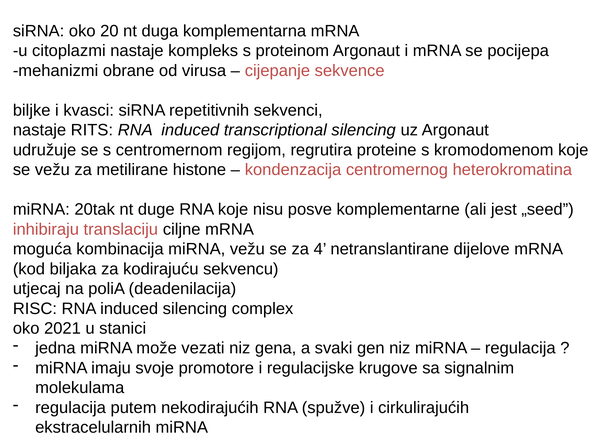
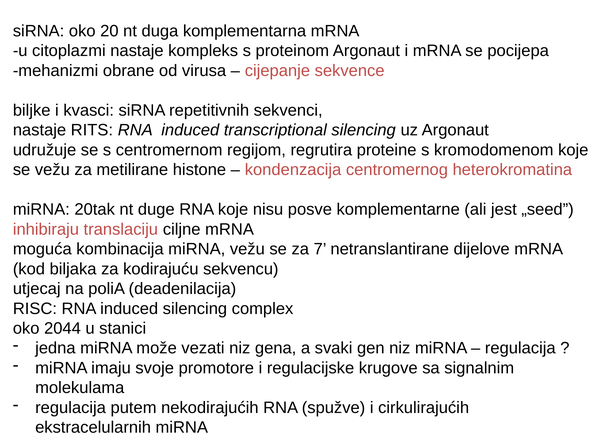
4: 4 -> 7 (320, 249)
2021: 2021 -> 2044 (62, 329)
